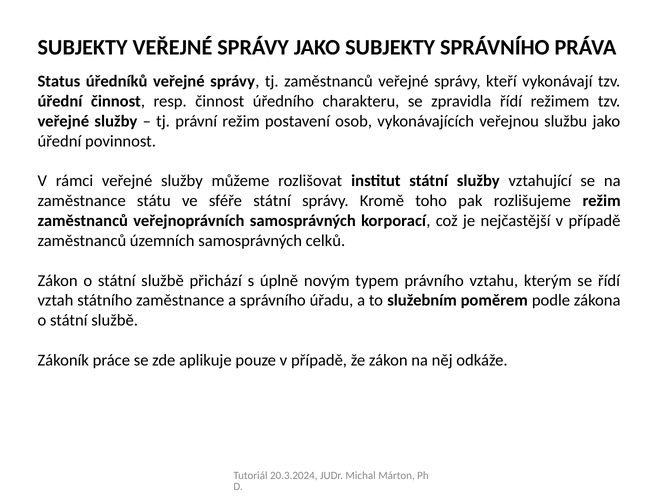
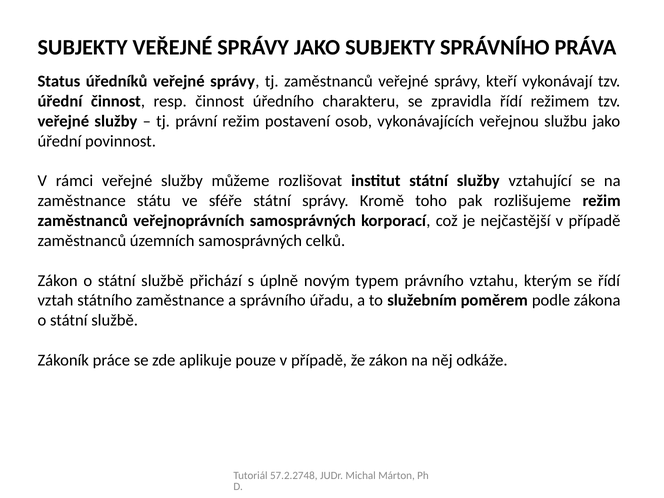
20.3.2024: 20.3.2024 -> 57.2.2748 (294, 475)
